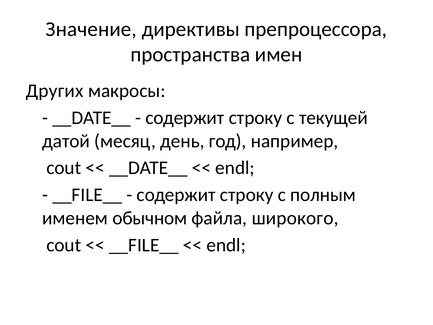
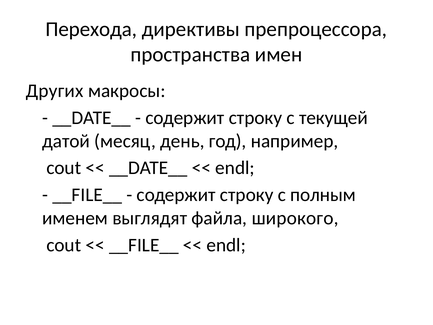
Значение: Значение -> Перехода (91, 29)
обычном: обычном -> выглядят (150, 218)
